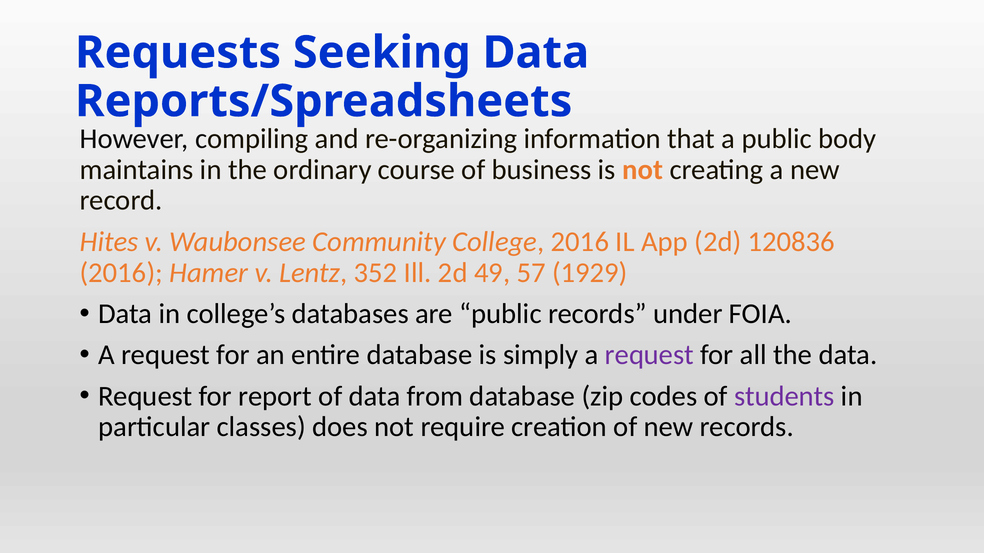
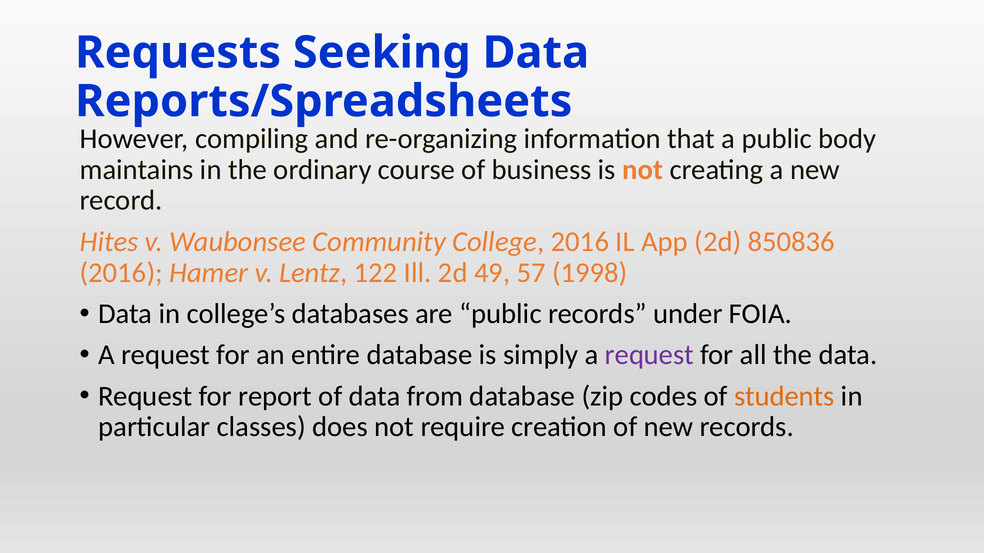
120836: 120836 -> 850836 (791, 242)
352: 352 -> 122 (376, 273)
1929: 1929 -> 1998 (590, 273)
students colour: purple -> orange (784, 396)
